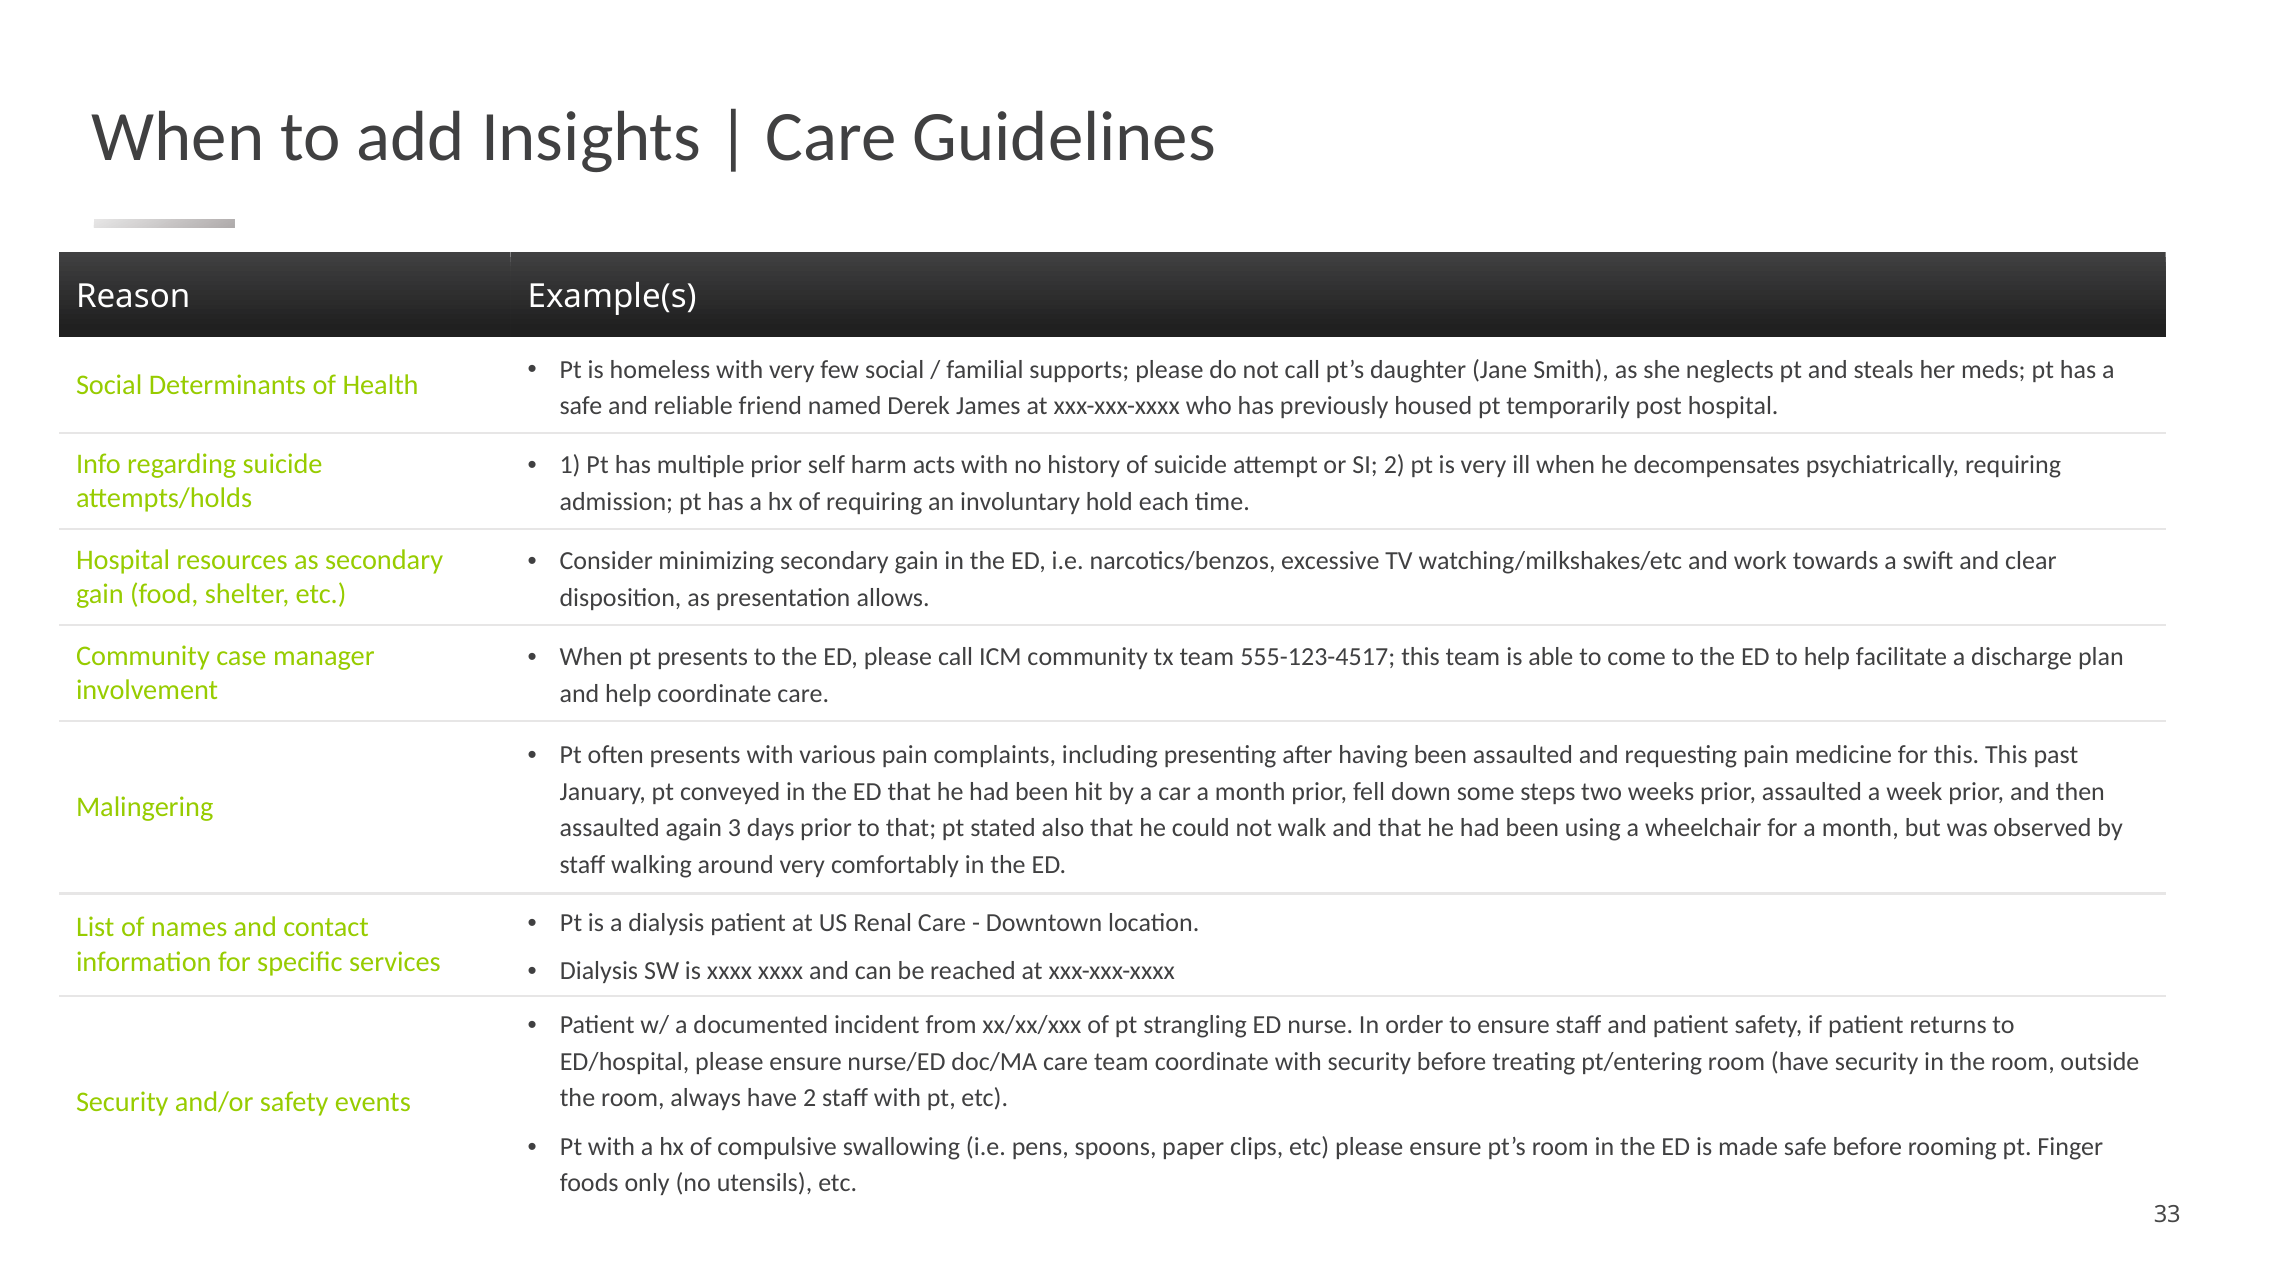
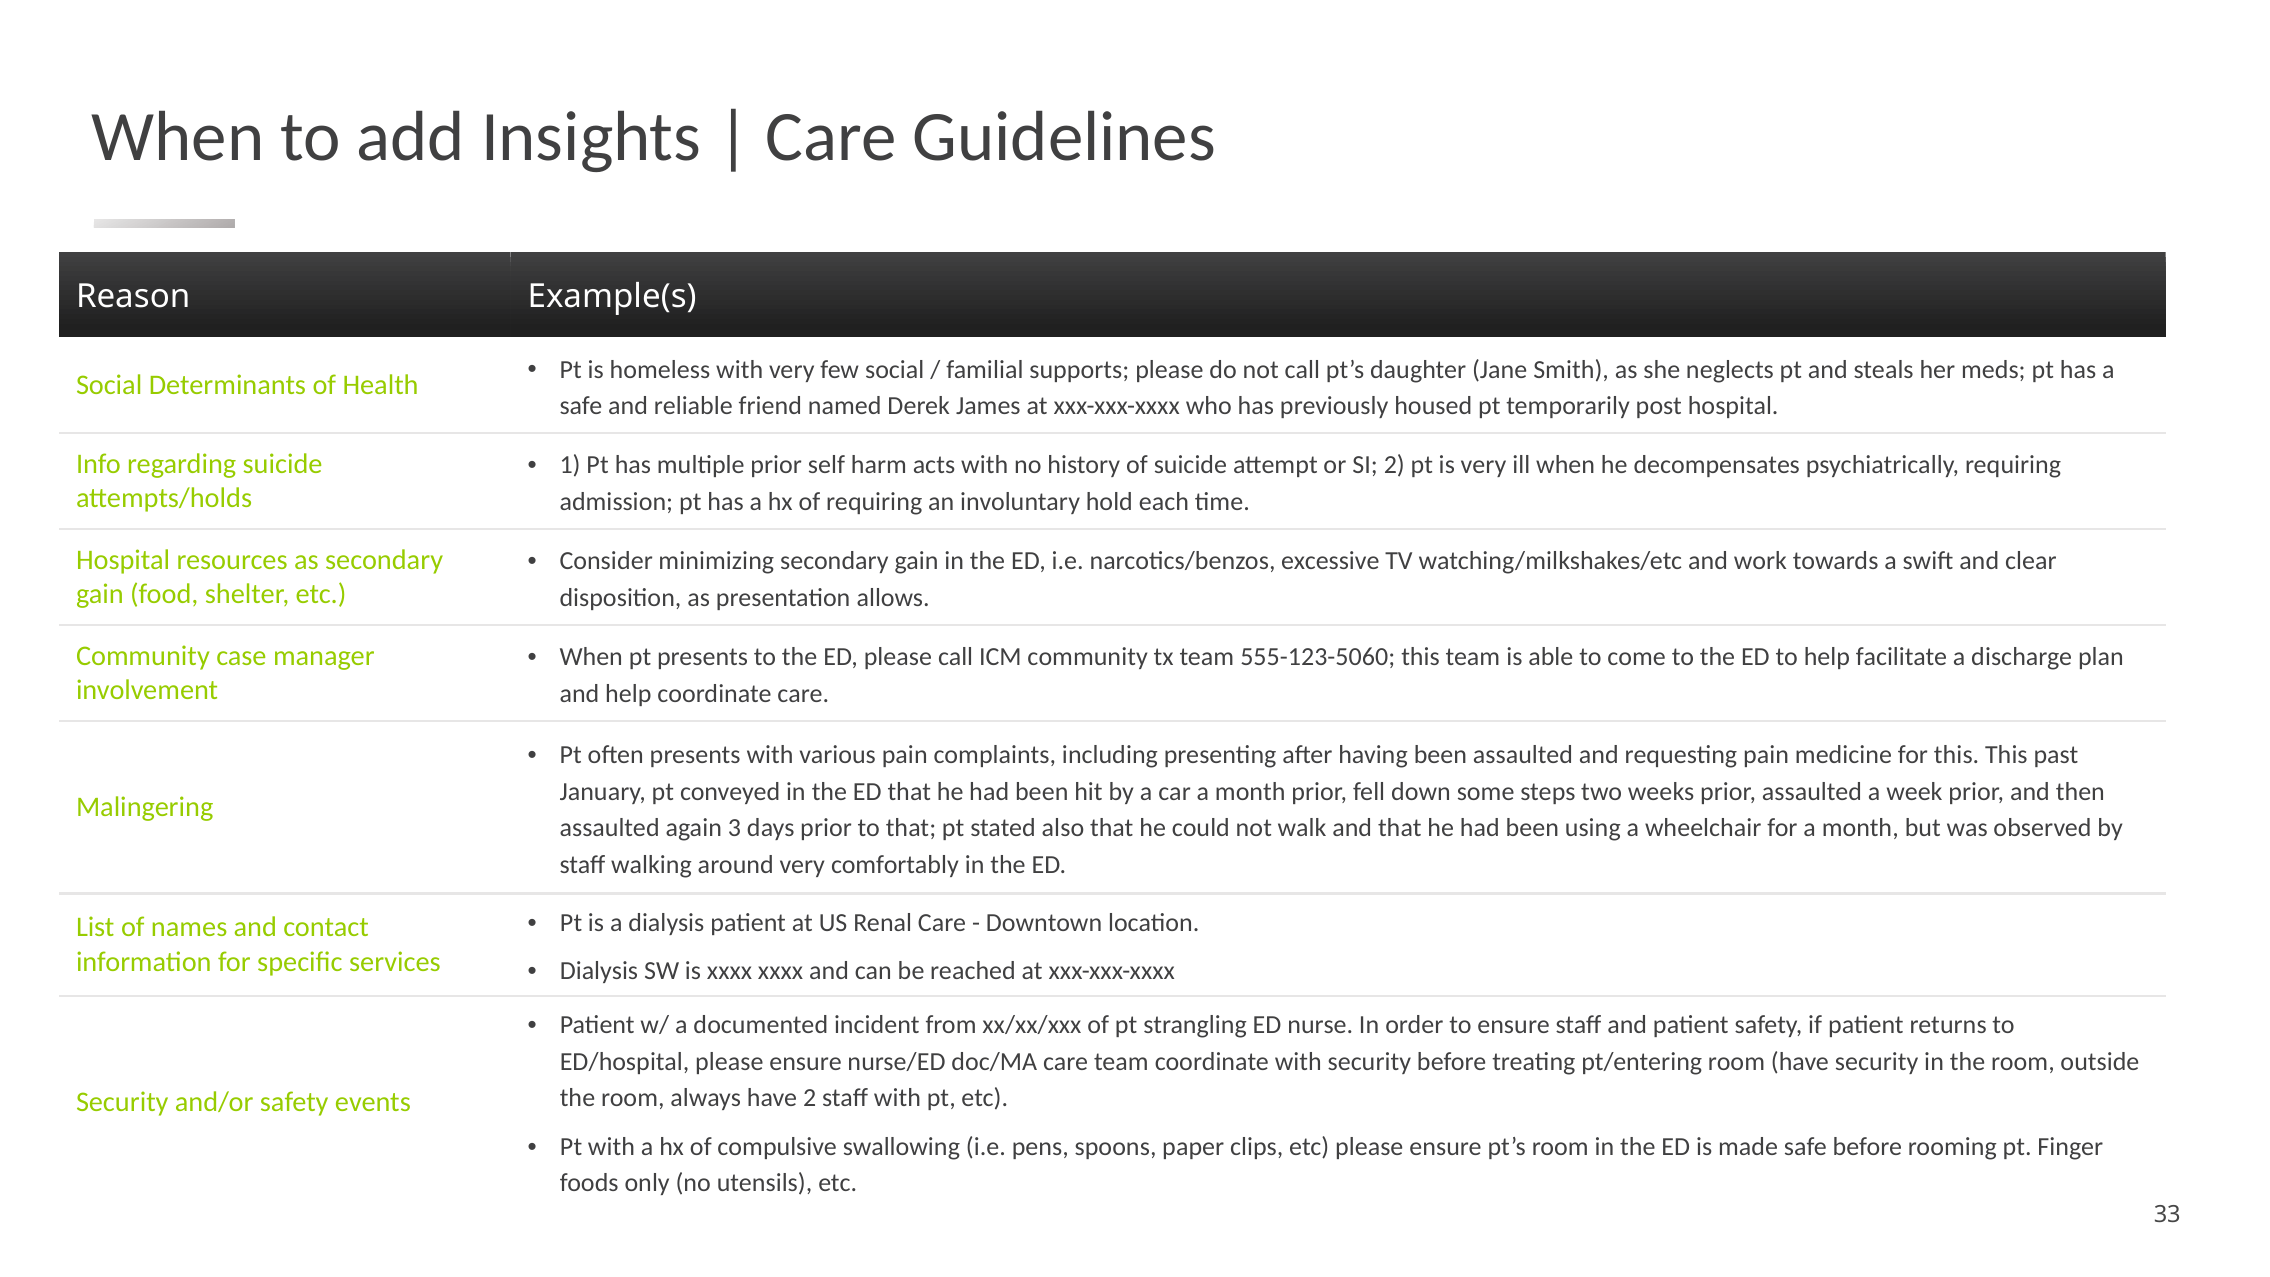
555-123-4517: 555-123-4517 -> 555-123-5060 (1318, 657)
